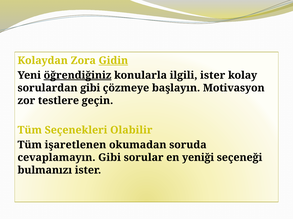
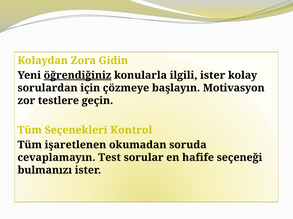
Gidin underline: present -> none (113, 61)
sorulardan gibi: gibi -> için (90, 88)
Olabilir: Olabilir -> Kontrol (131, 130)
cevaplamayın Gibi: Gibi -> Test (110, 158)
yeniği: yeniği -> hafife (198, 158)
